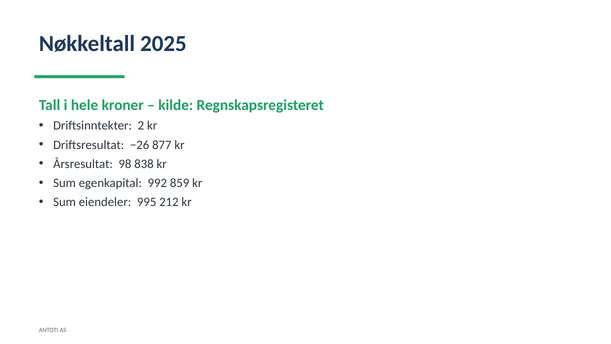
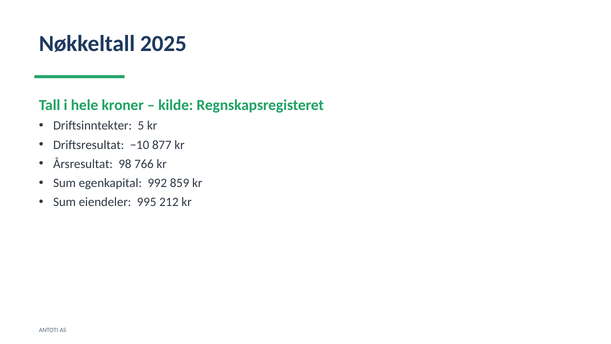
2: 2 -> 5 (141, 126)
−26: −26 -> −10 (140, 145)
838: 838 -> 766 (144, 164)
